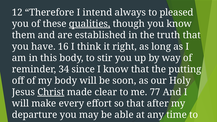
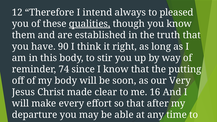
16: 16 -> 90 (63, 47)
34: 34 -> 74 (64, 69)
Holy: Holy -> Very (180, 81)
Christ underline: present -> none (51, 92)
77: 77 -> 16 (155, 92)
